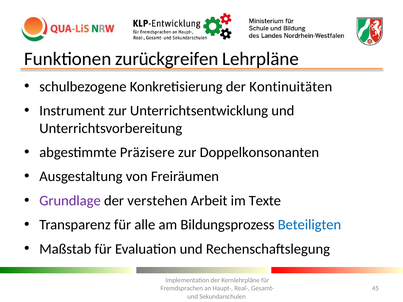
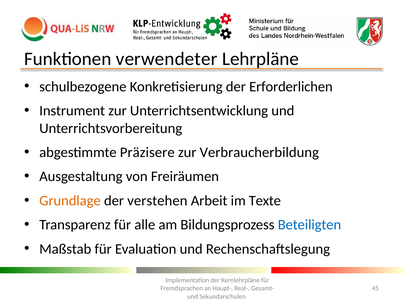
zurückgreifen: zurückgreifen -> verwendeter (167, 59)
Kontinuitäten: Kontinuitäten -> Erforderlichen (291, 87)
Doppelkonsonanten: Doppelkonsonanten -> Verbraucherbildung (259, 152)
Grundlage colour: purple -> orange (70, 201)
